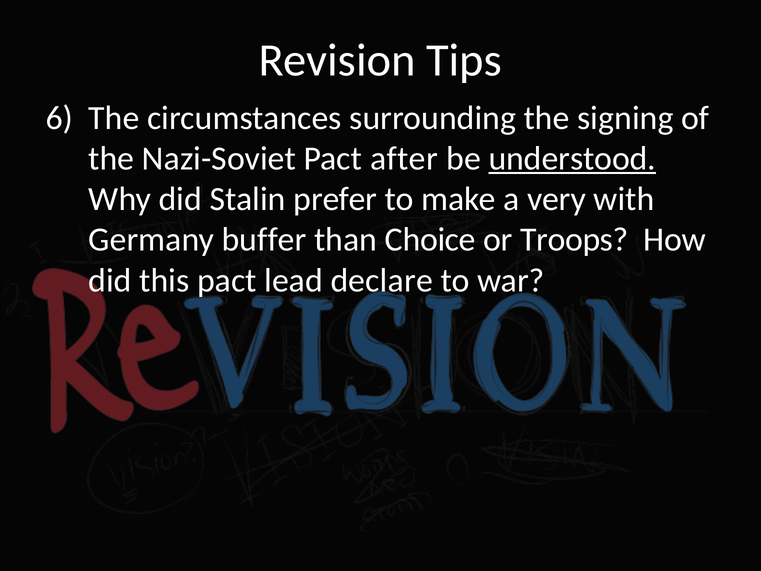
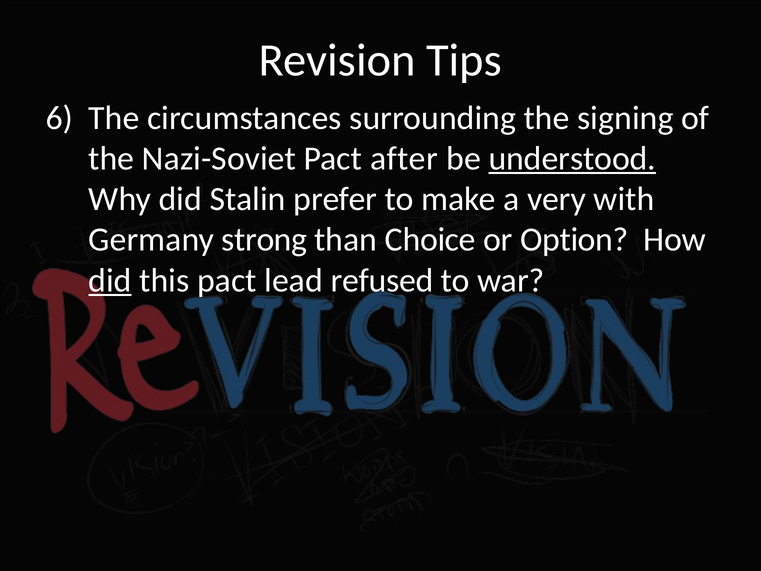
buffer: buffer -> strong (264, 240)
Troops: Troops -> Option (574, 240)
did underline: none -> present (110, 280)
declare: declare -> refused (382, 280)
